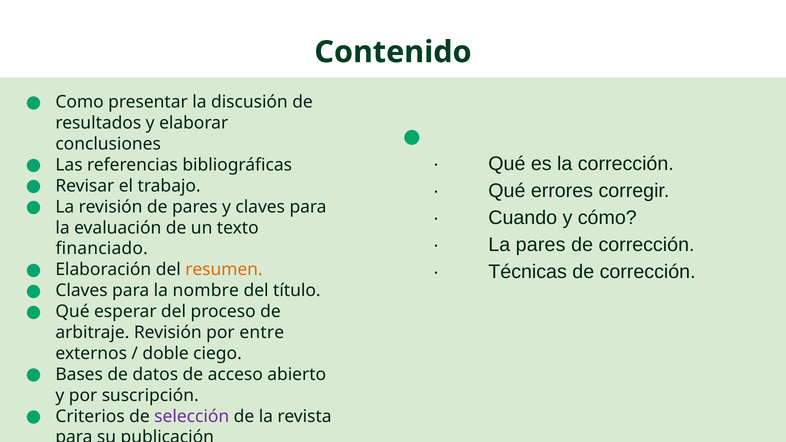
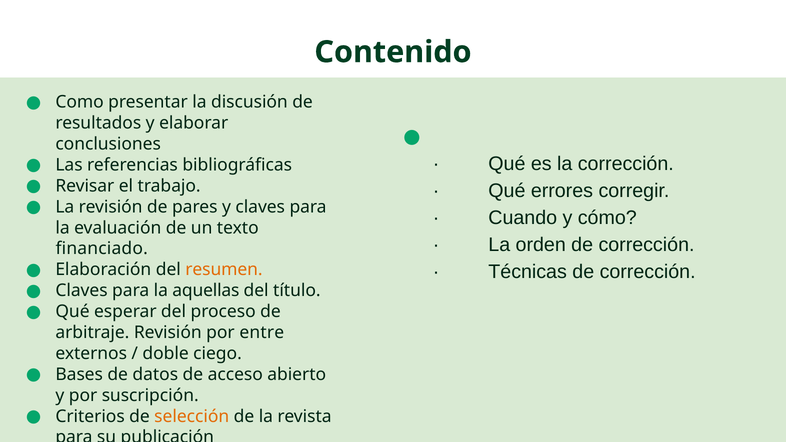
La pares: pares -> orden (541, 245)
nombre: nombre -> aquellas (206, 291)
selección colour: purple -> orange (192, 416)
